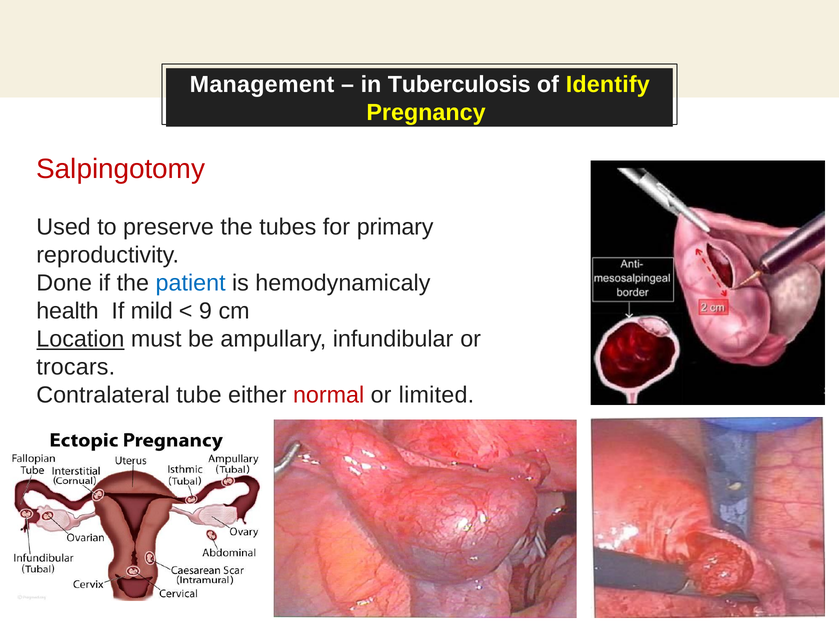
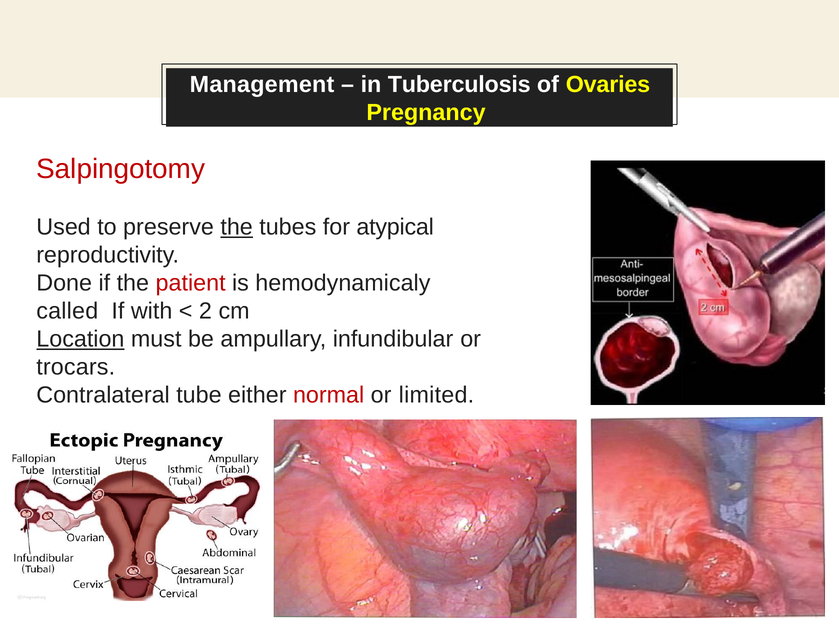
Identify: Identify -> Ovaries (608, 84)
the underline: none -> present (237, 227)
primary: primary -> atypical (395, 227)
patient colour: blue -> red (191, 283)
health: health -> called (67, 311)
mild: mild -> with (152, 311)
9: 9 -> 2 (205, 311)
